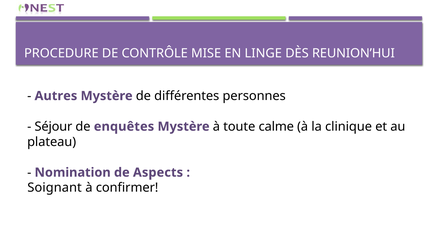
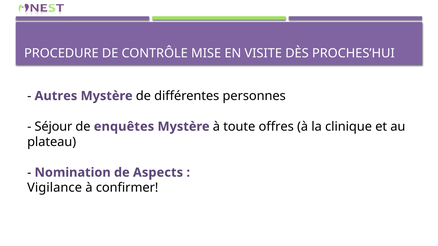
LINGE: LINGE -> VISITE (263, 53)
REUNION’HUI: REUNION’HUI -> PROCHES’HUI (353, 53)
calme: calme -> offres (276, 127)
Soignant: Soignant -> Vigilance (55, 188)
